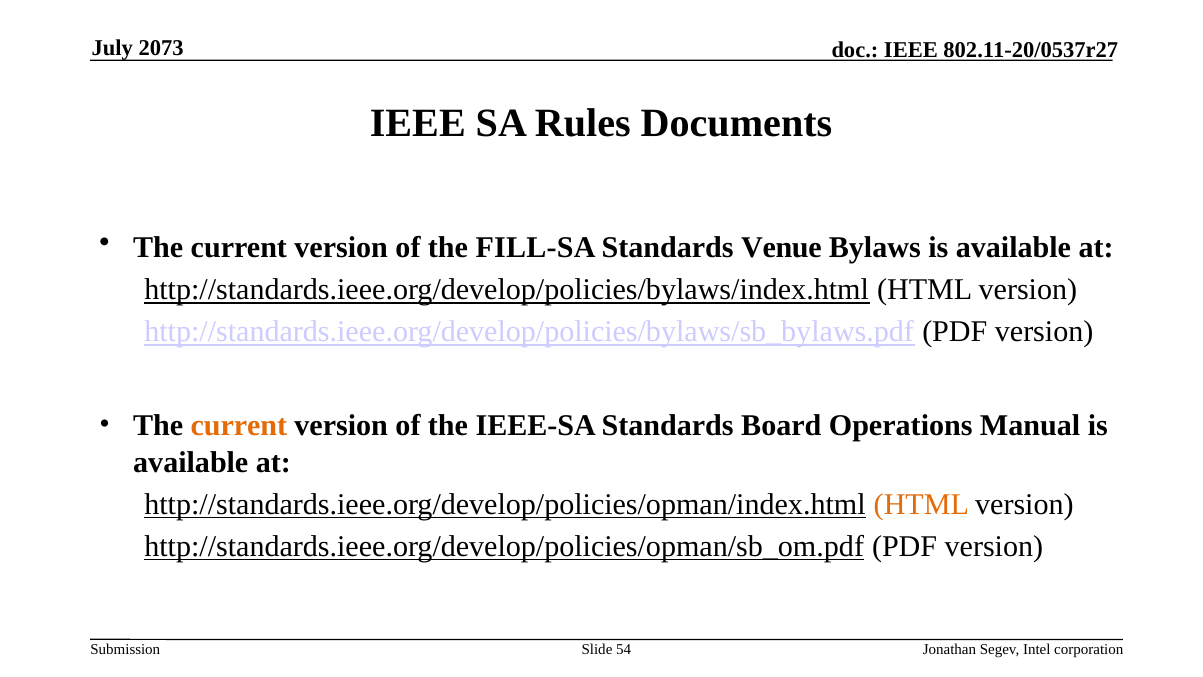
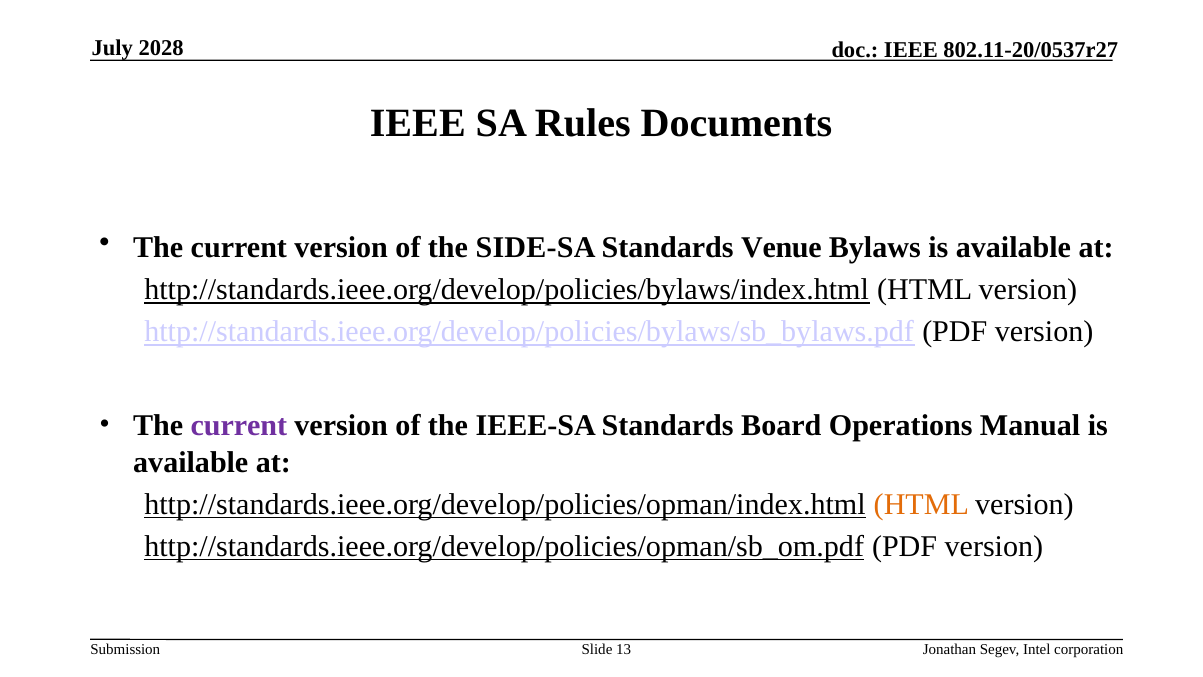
2073: 2073 -> 2028 (161, 48)
FILL-SA: FILL-SA -> SIDE-SA (536, 247)
current colour: orange -> purple (239, 426)
54: 54 -> 13 (624, 649)
